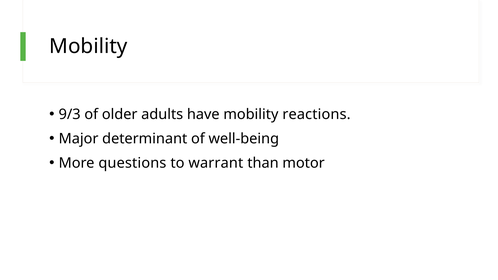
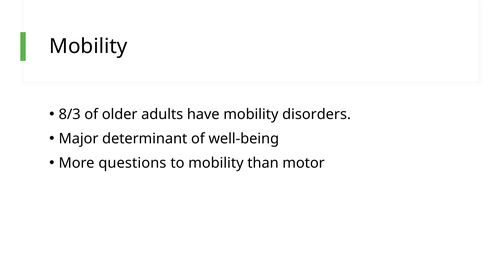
9/3: 9/3 -> 8/3 (70, 115)
reactions: reactions -> disorders (317, 115)
to warrant: warrant -> mobility (216, 163)
